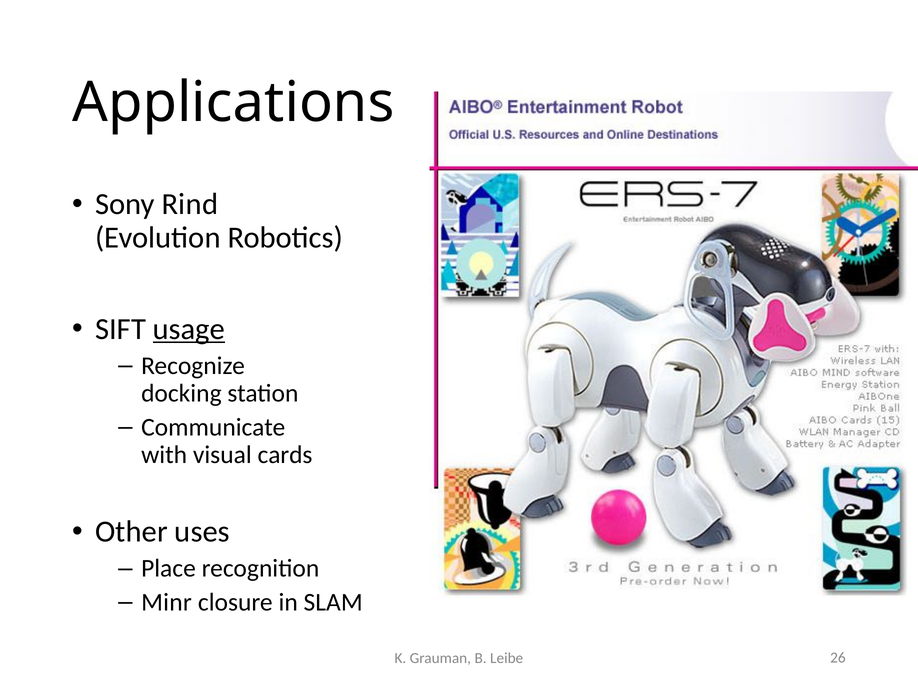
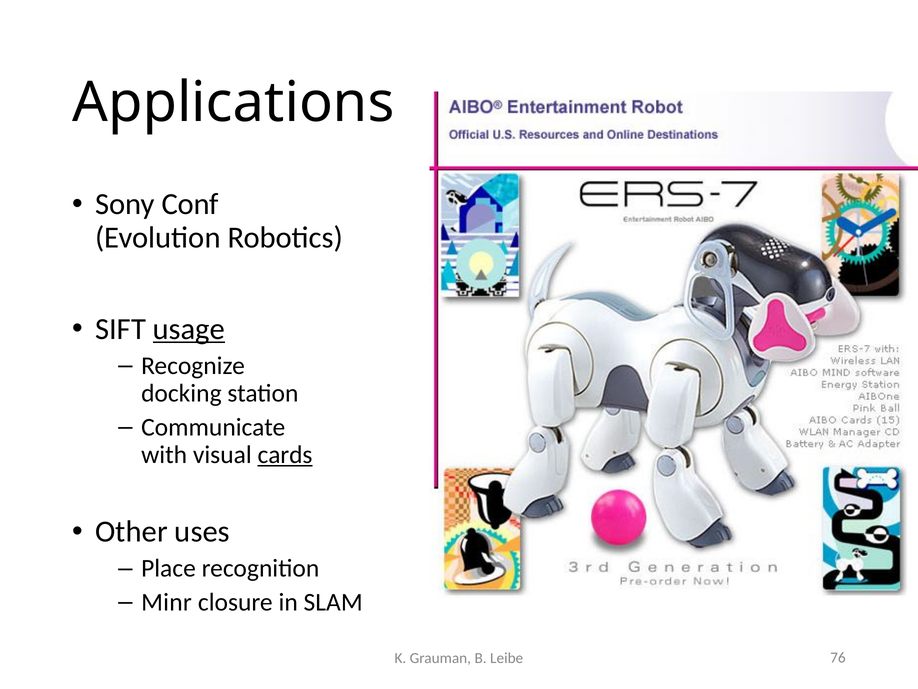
Rind: Rind -> Conf (190, 204)
cards underline: none -> present (285, 454)
26: 26 -> 76 (838, 657)
